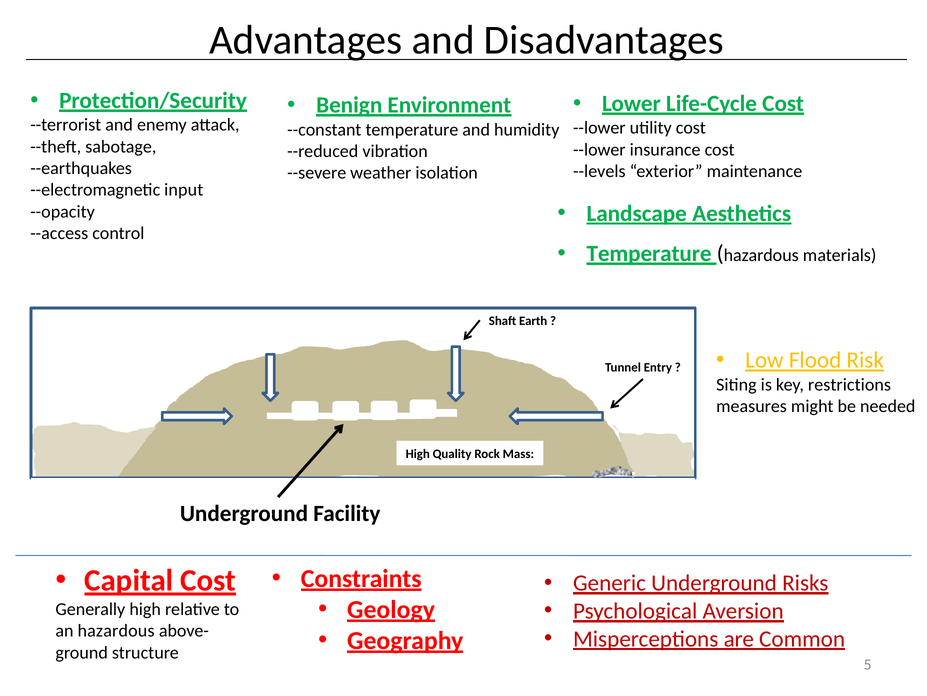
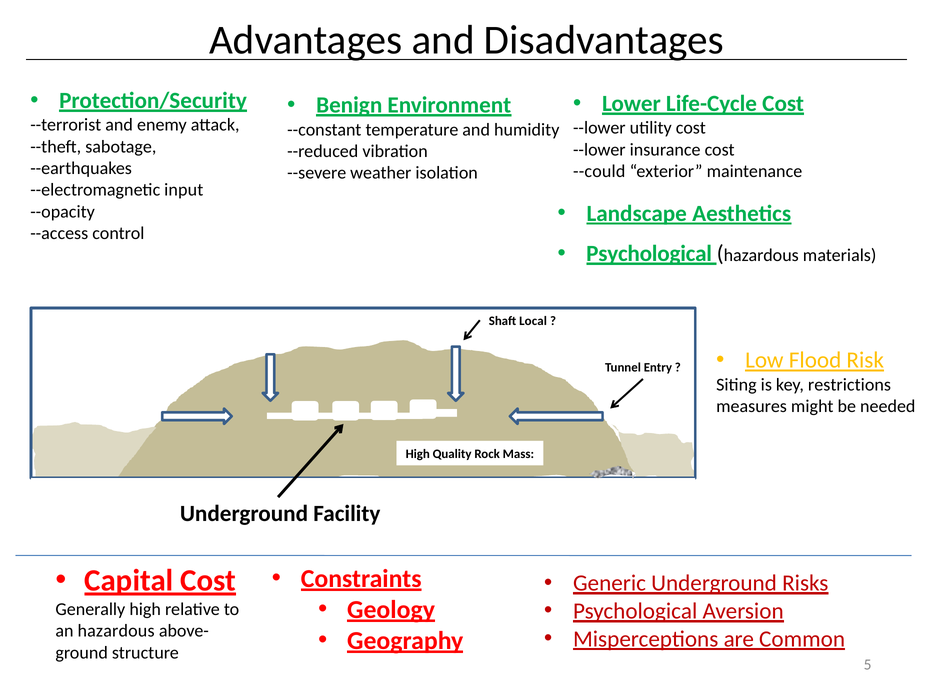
--levels: --levels -> --could (599, 171)
Temperature: Temperature -> Psychological (649, 253)
Earth: Earth -> Local (533, 321)
